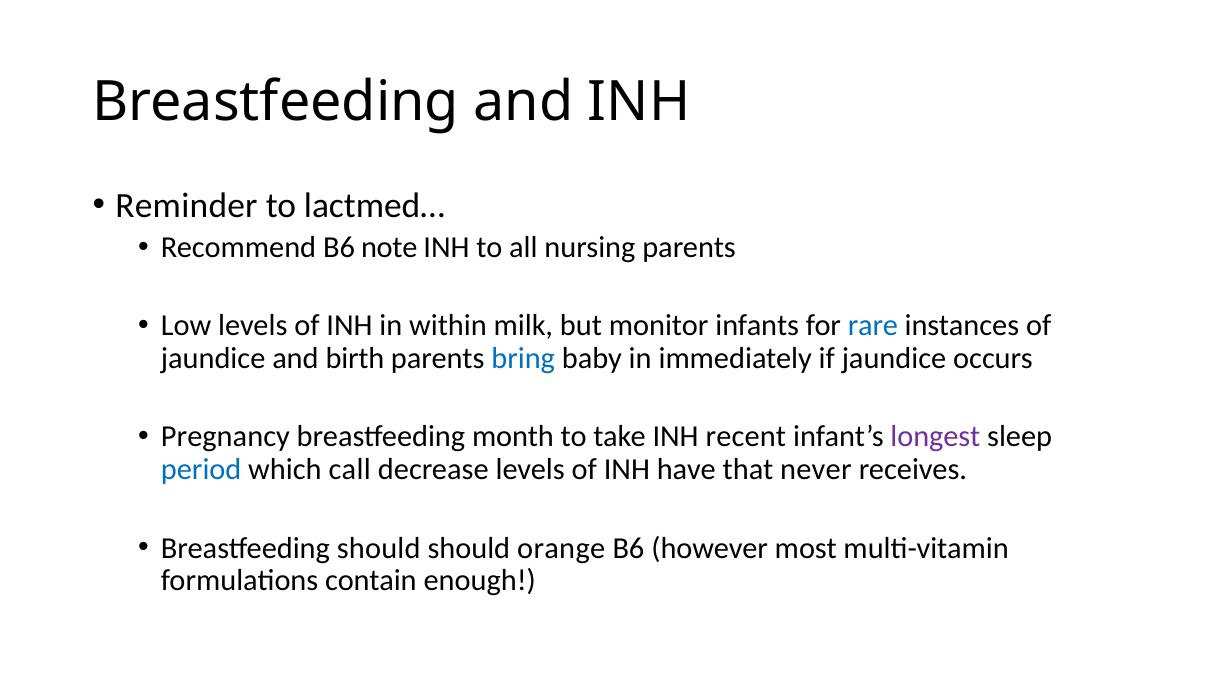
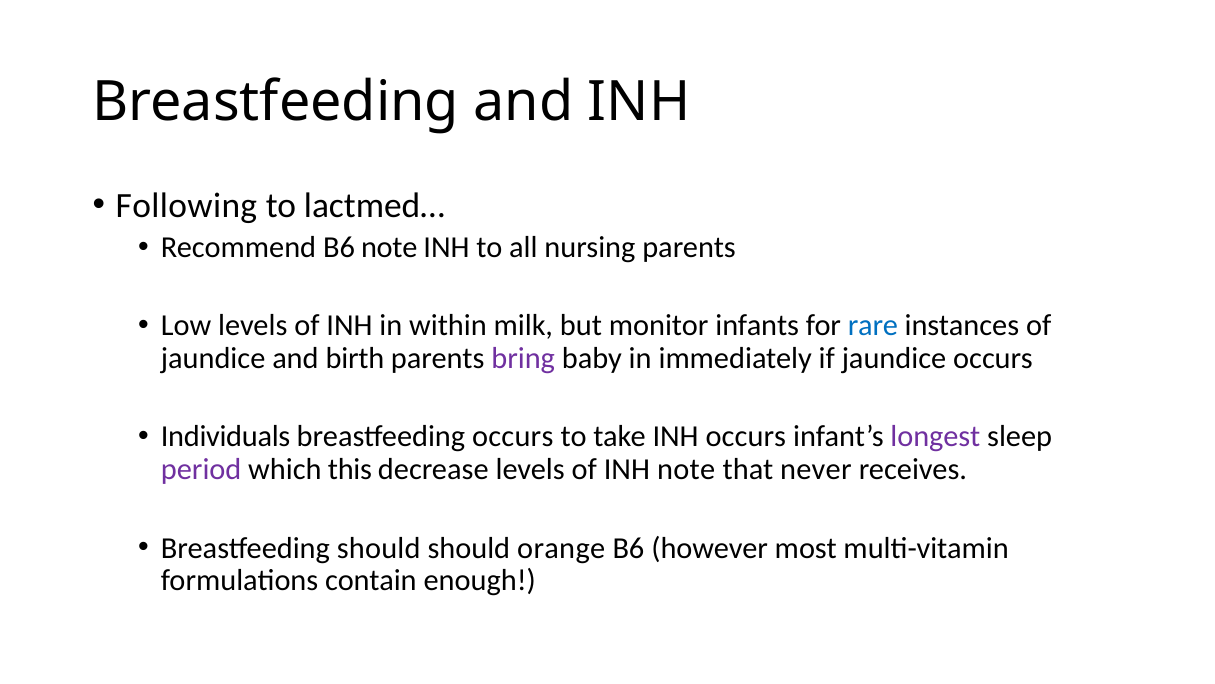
Reminder: Reminder -> Following (186, 205)
bring colour: blue -> purple (523, 358)
Pregnancy: Pregnancy -> Individuals (226, 437)
breastfeeding month: month -> occurs (513, 437)
INH recent: recent -> occurs (746, 437)
period colour: blue -> purple (201, 469)
call: call -> this (350, 469)
INH have: have -> note (686, 469)
